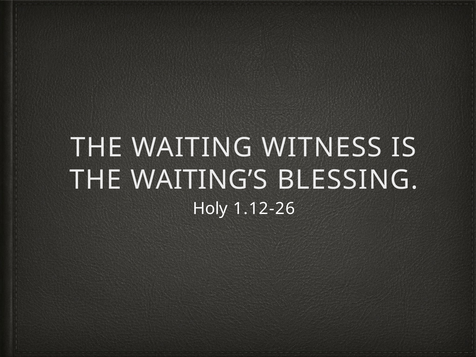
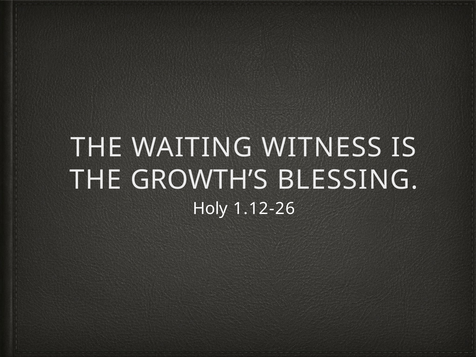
WAITING’S: WAITING’S -> GROWTH’S (199, 180)
